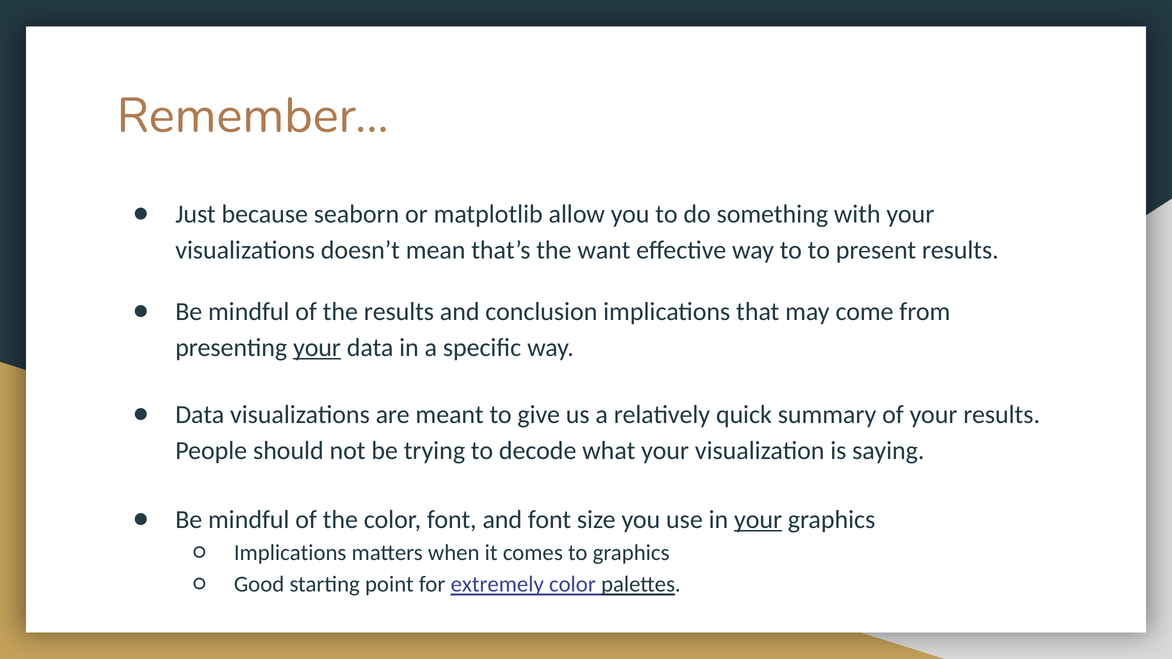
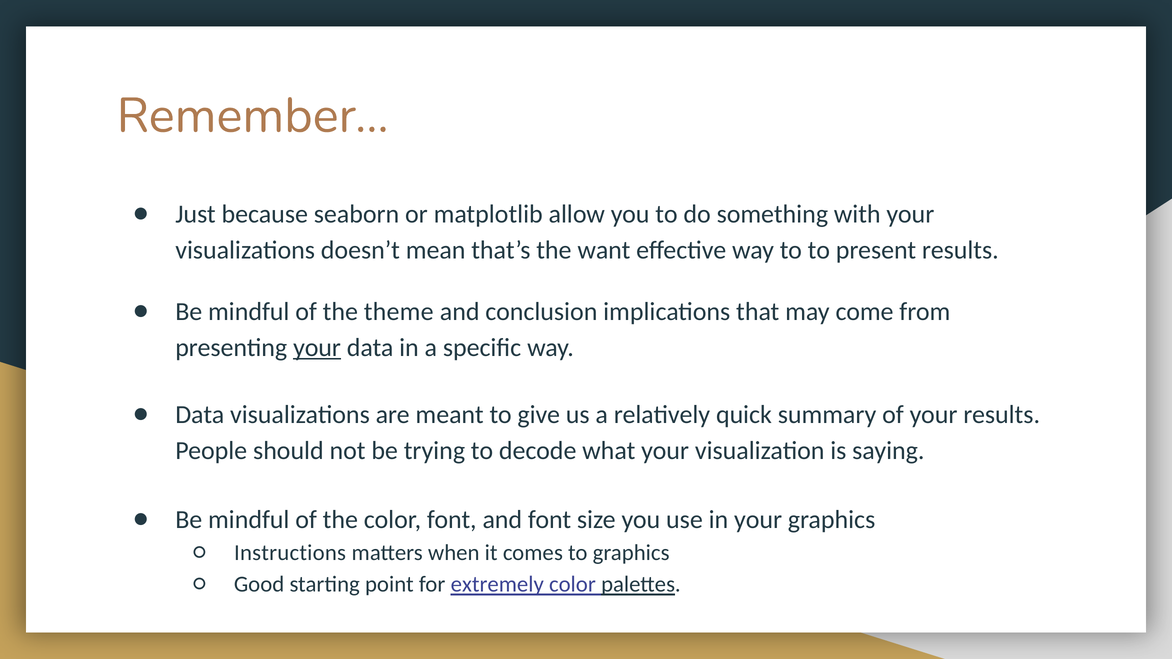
the results: results -> theme (399, 312)
your underline: present -> none (758, 520)
Implications: Implications -> Instructions (290, 553)
